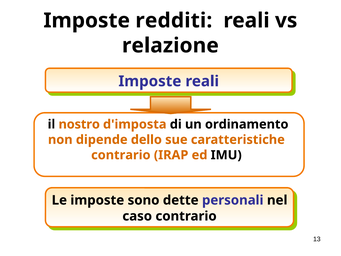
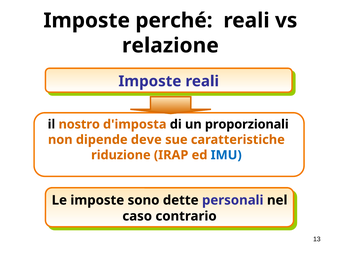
redditi: redditi -> perché (174, 21)
ordinamento: ordinamento -> proporzionali (247, 124)
dello: dello -> deve (146, 140)
contrario: contrario -> riduzione (121, 155)
IMU colour: black -> blue (226, 155)
